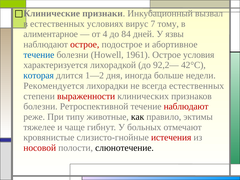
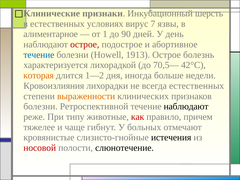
вызвал: вызвал -> шерсть (209, 13)
тому: тому -> язвы (168, 24)
4: 4 -> 1 (105, 34)
84: 84 -> 90 (126, 34)
язвы: язвы -> день (175, 34)
1961: 1961 -> 1913 (138, 55)
условия: условия -> болезнь (199, 55)
92,2—: 92,2— -> 70,5— (166, 65)
которая colour: blue -> orange (39, 75)
Рекомендуется: Рекомендуется -> Кровоизлияния (54, 86)
выраженности colour: red -> orange (86, 96)
наблюдают colour: red -> black (186, 106)
как colour: black -> red (138, 117)
эктимы: эктимы -> причем (198, 117)
истечения colour: red -> black (171, 137)
